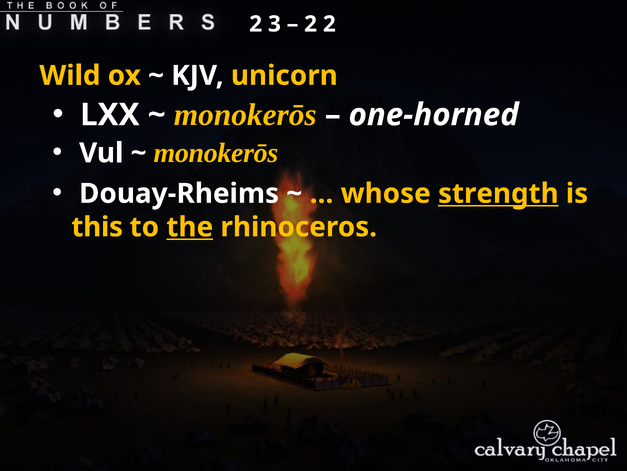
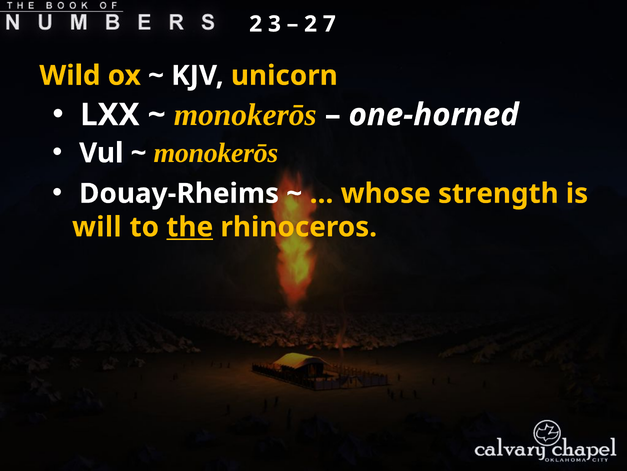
2 2: 2 -> 7 (329, 24)
strength underline: present -> none (498, 193)
this: this -> will (97, 227)
